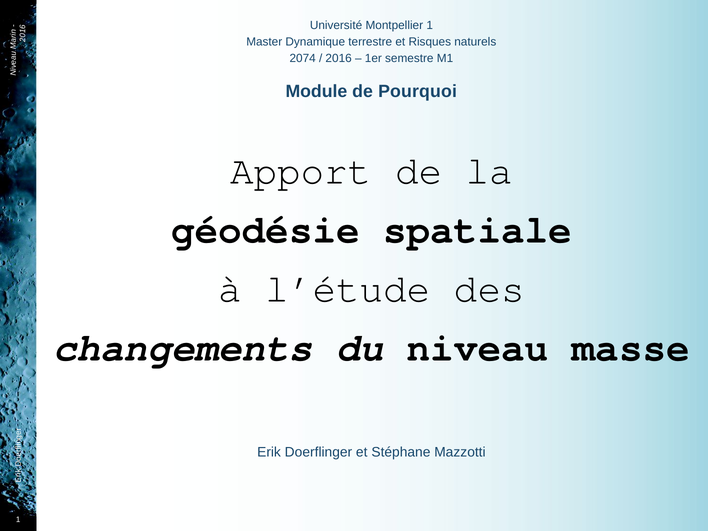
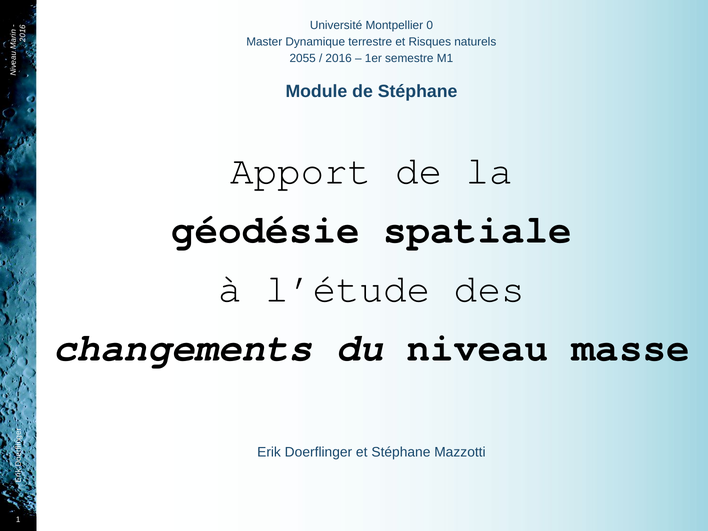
Montpellier 1: 1 -> 0 (430, 25)
2074: 2074 -> 2055 (303, 59)
de Pourquoi: Pourquoi -> Stéphane (418, 91)
